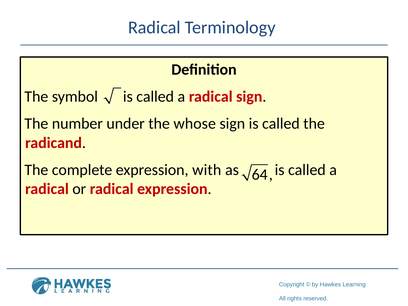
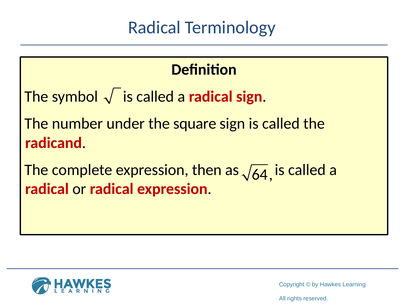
whose: whose -> square (195, 124)
with: with -> then (207, 170)
